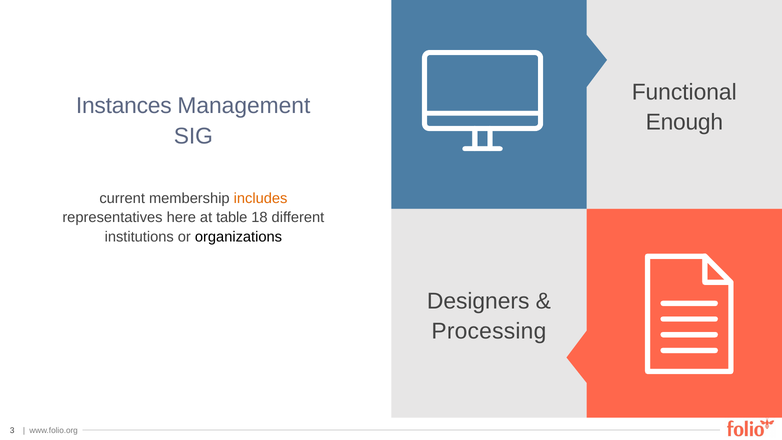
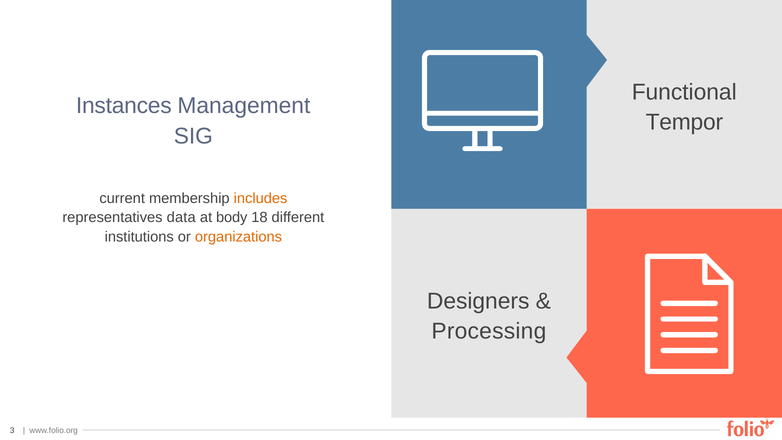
Enough: Enough -> Tempor (684, 122)
here: here -> data (181, 218)
table: table -> body (232, 218)
organizations colour: black -> orange (238, 237)
